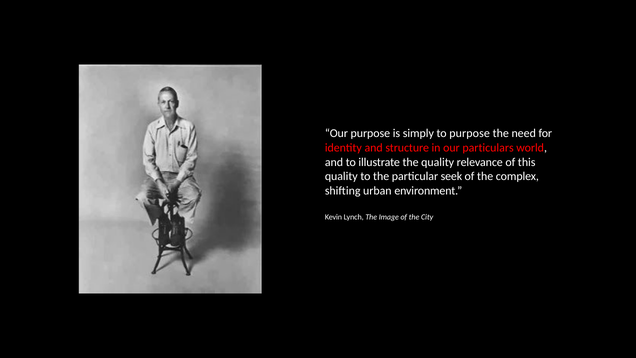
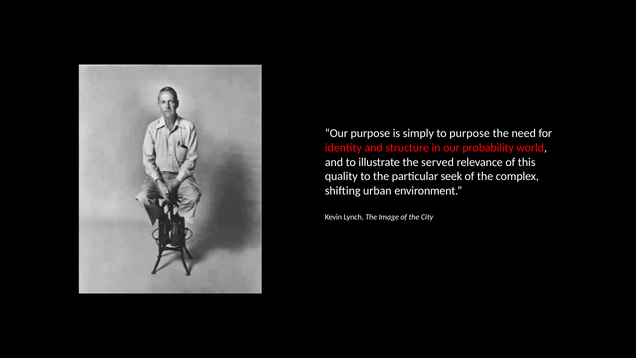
particulars: particulars -> probability (488, 148)
the quality: quality -> served (438, 162)
